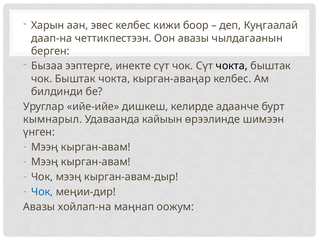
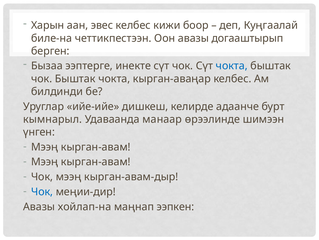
даап-на: даап-на -> биле-на (52, 38)
чылдагаанын: чылдагаанын -> догааштырып (247, 38)
чокта colour: black -> blue (232, 66)
кайыын: кайыын -> манаар (162, 119)
оожум: оожум -> ээпкен (175, 206)
